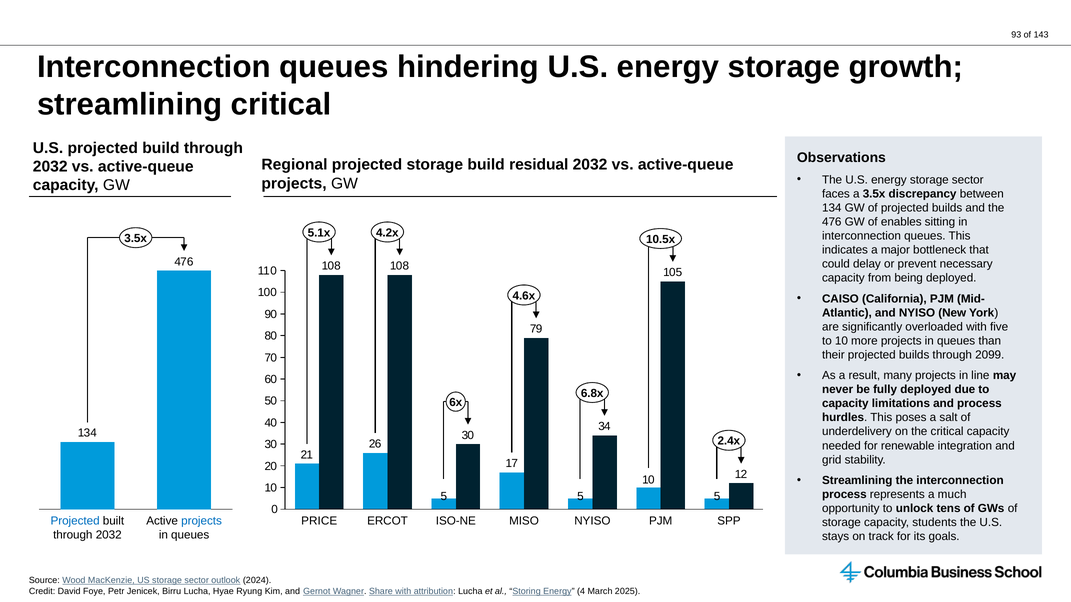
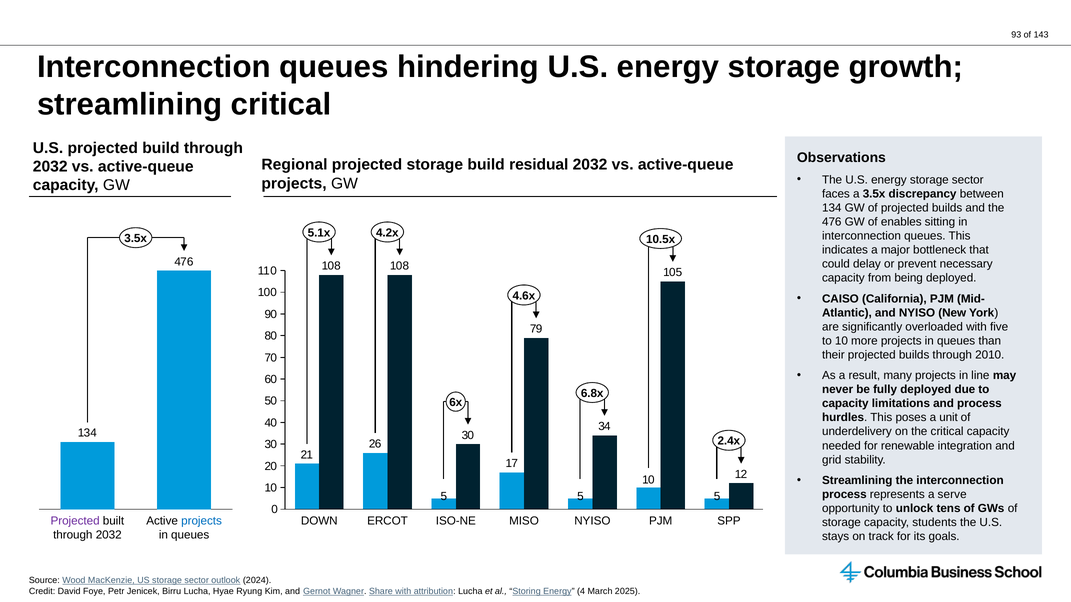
2099: 2099 -> 2010 (990, 355)
salt: salt -> unit (949, 418)
much: much -> serve (952, 495)
Projected colour: blue -> purple (75, 521)
PRICE: PRICE -> DOWN (319, 521)
